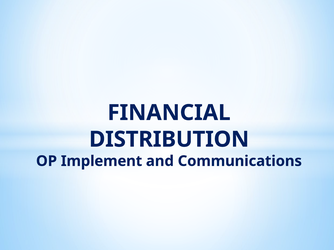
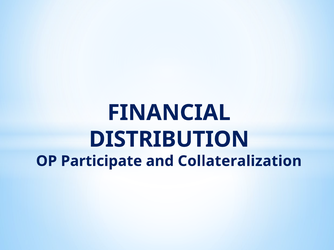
Implement: Implement -> Participate (101, 161)
Communications: Communications -> Collateralization (240, 161)
